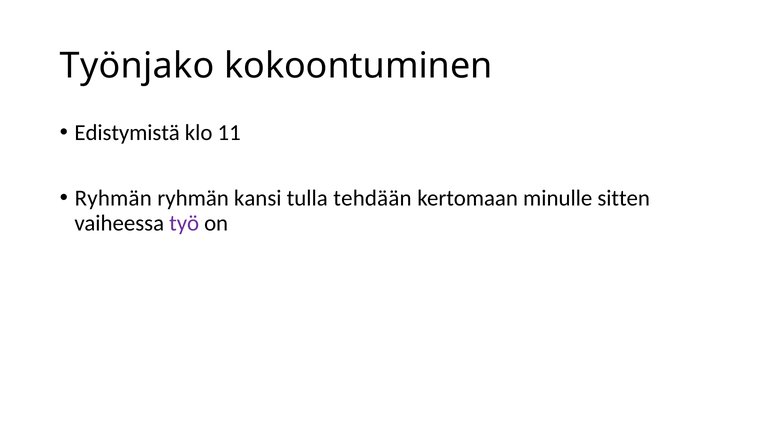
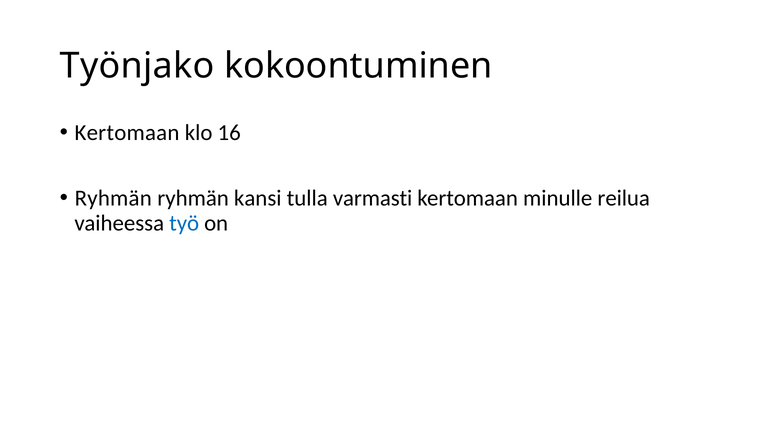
Edistymistä: Edistymistä -> Kertomaan (127, 133)
11: 11 -> 16 (229, 133)
tehdään: tehdään -> varmasti (373, 198)
sitten: sitten -> reilua (624, 198)
työ colour: purple -> blue (184, 223)
